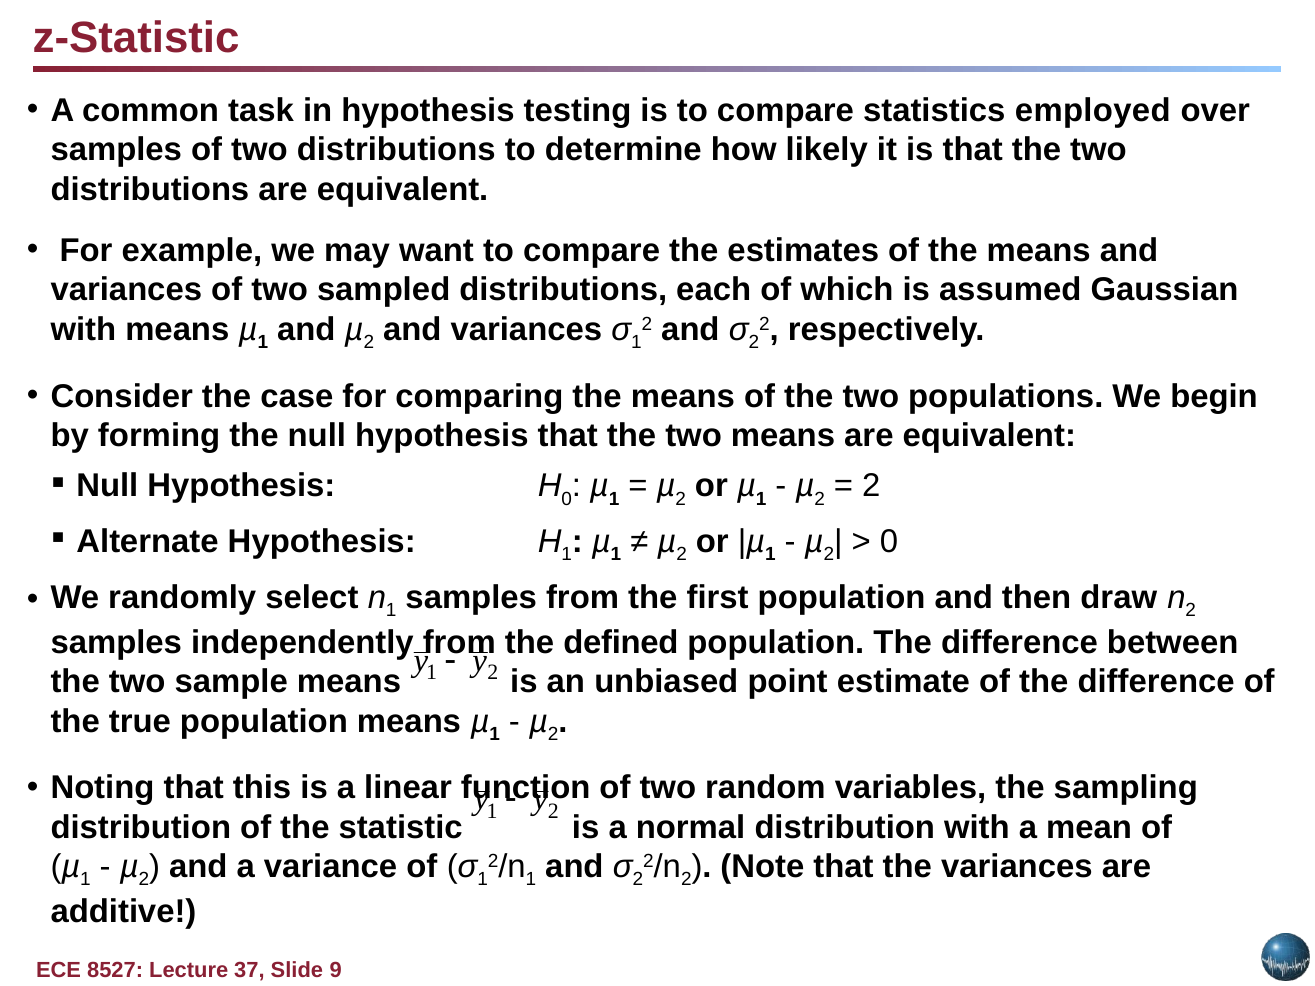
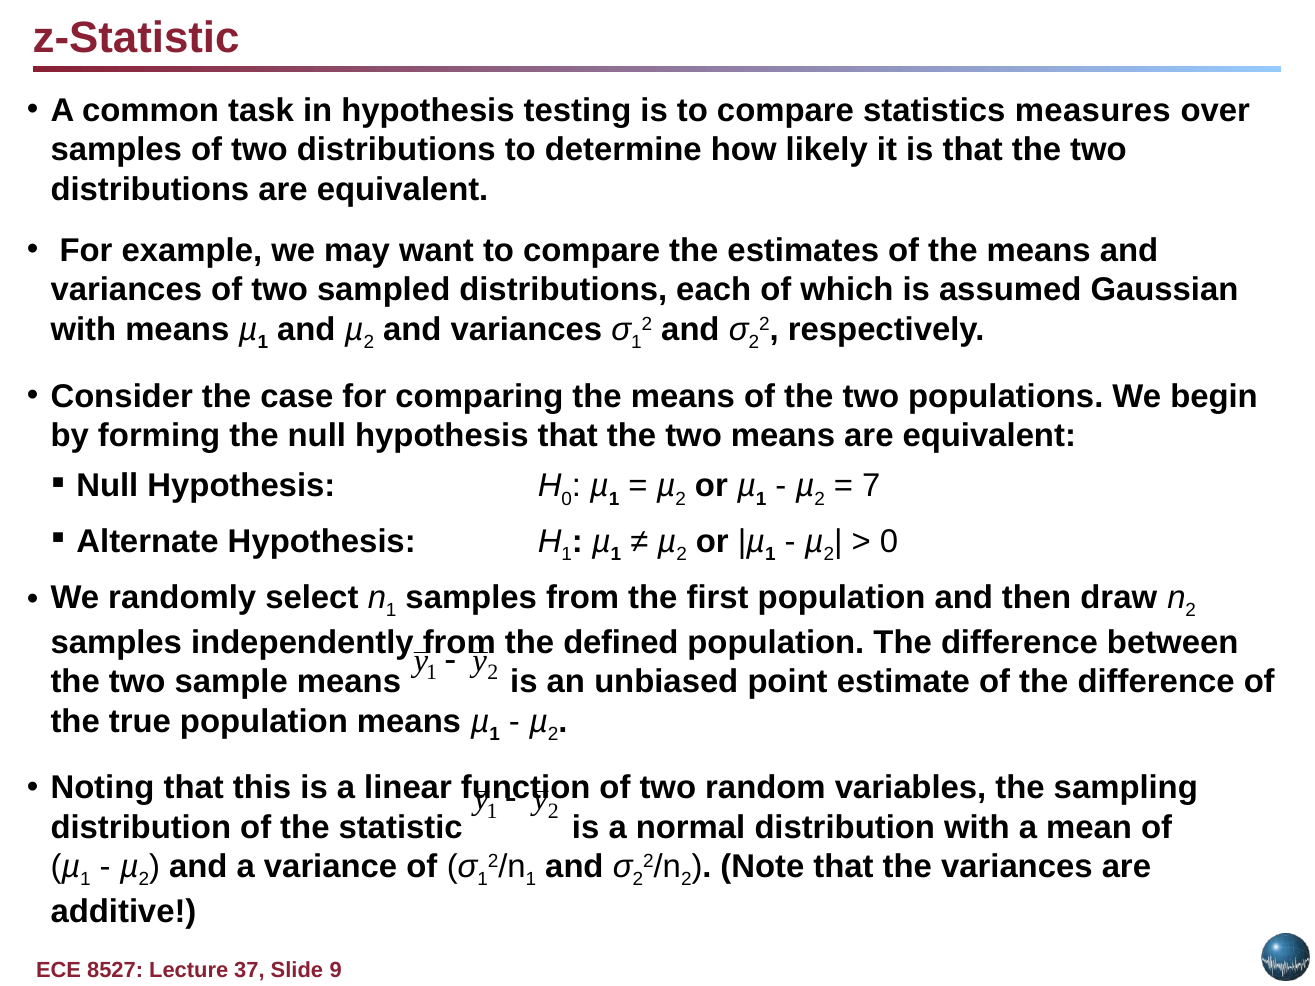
employed: employed -> measures (1093, 110)
2: 2 -> 7 (871, 486)
